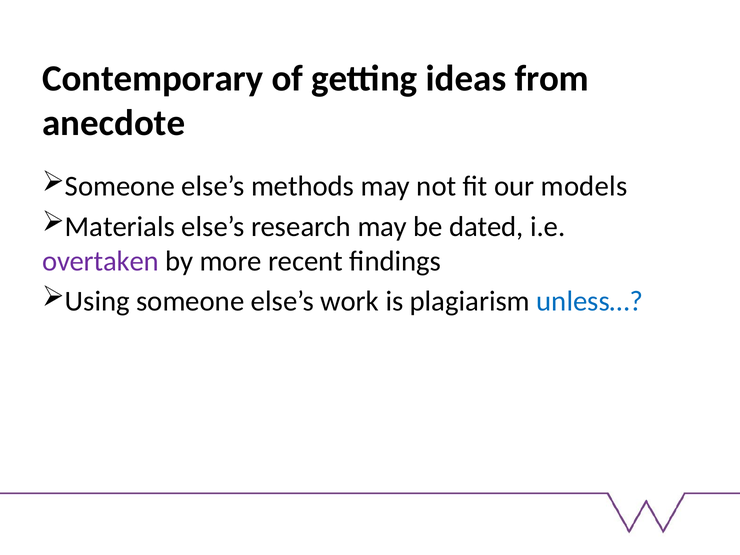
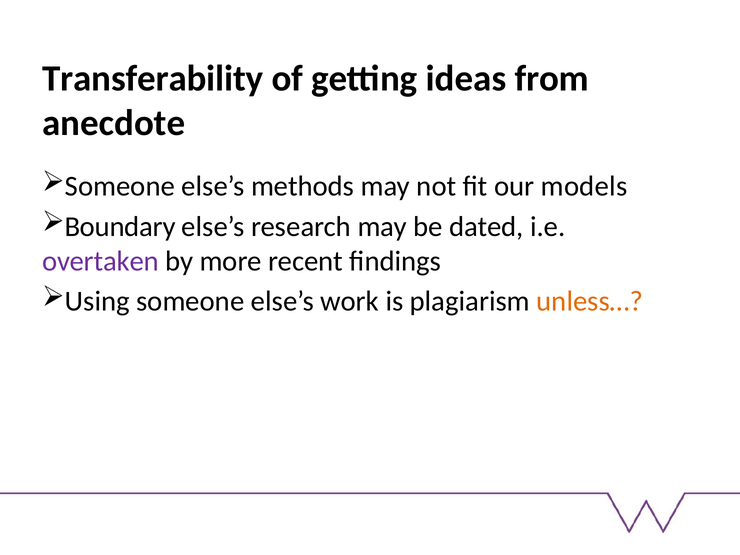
Contemporary: Contemporary -> Transferability (153, 79)
Materials: Materials -> Boundary (120, 227)
unless… colour: blue -> orange (590, 301)
